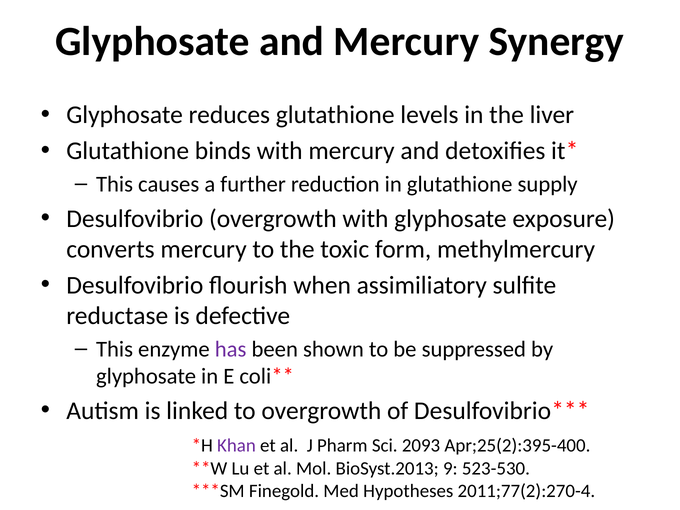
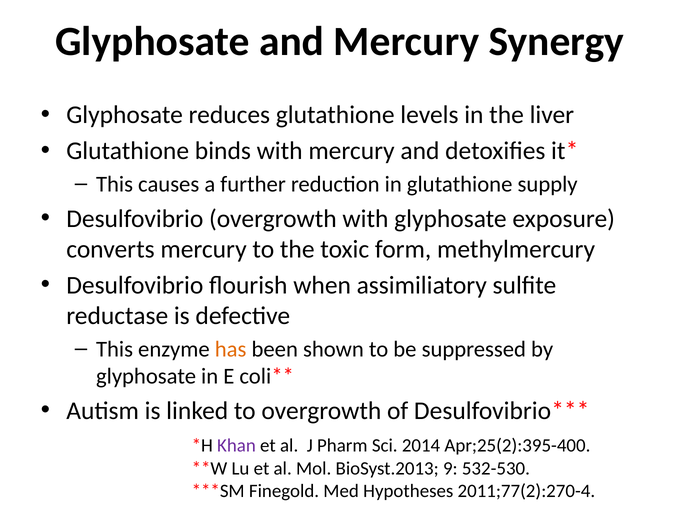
has colour: purple -> orange (231, 349)
2093: 2093 -> 2014 (421, 446)
523-530: 523-530 -> 532-530 (496, 468)
